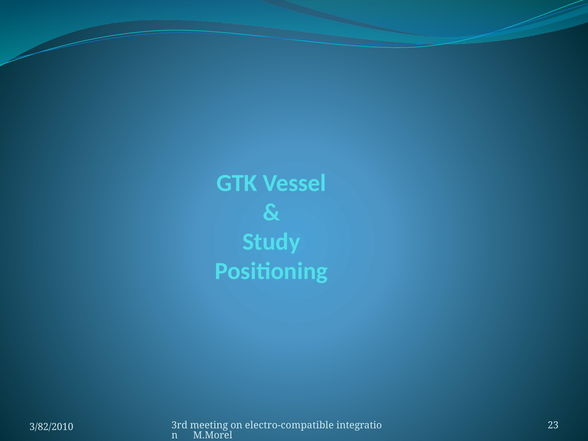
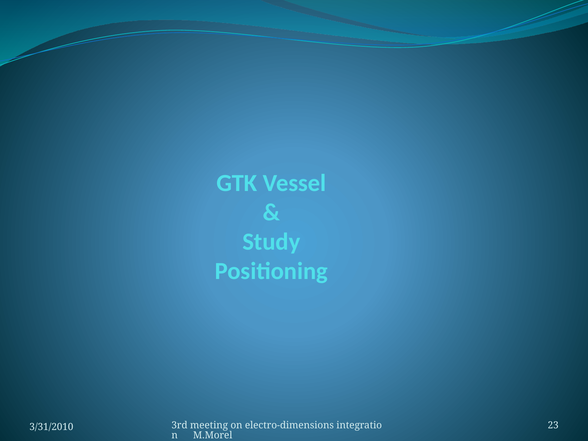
electro-compatible: electro-compatible -> electro-dimensions (289, 425)
3/82/2010: 3/82/2010 -> 3/31/2010 (51, 427)
